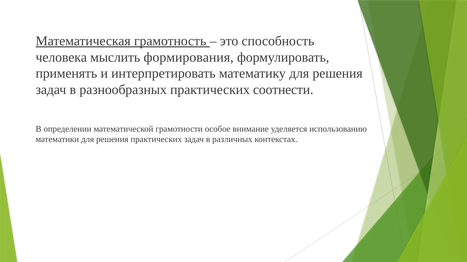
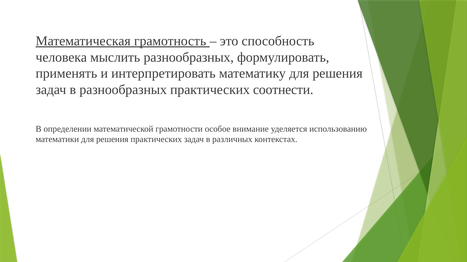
мыслить формирования: формирования -> разнообразных (189, 57)
